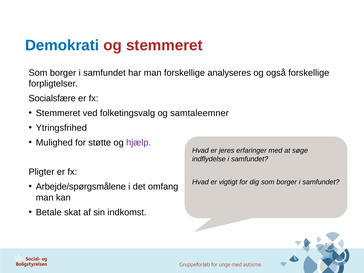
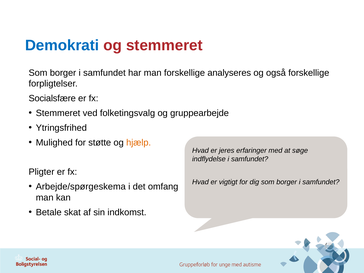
samtaleemner: samtaleemner -> gruppearbejde (200, 113)
hjælp colour: purple -> orange (139, 143)
Arbejde/spørgsmålene: Arbejde/spørgsmålene -> Arbejde/spørgeskema (81, 187)
